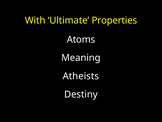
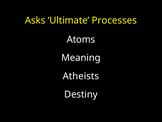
With: With -> Asks (35, 20)
Properties: Properties -> Processes (114, 20)
